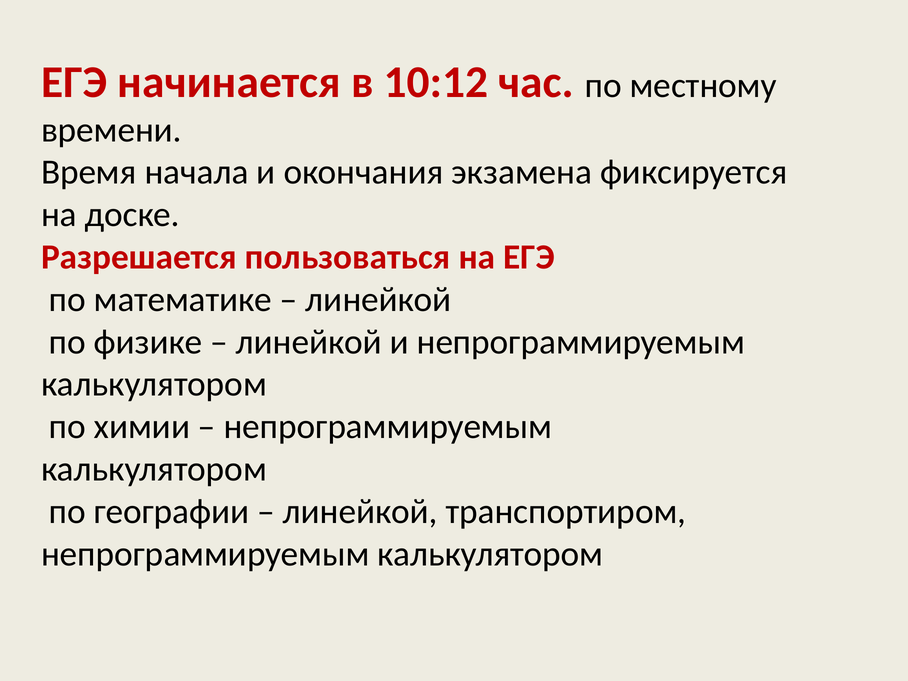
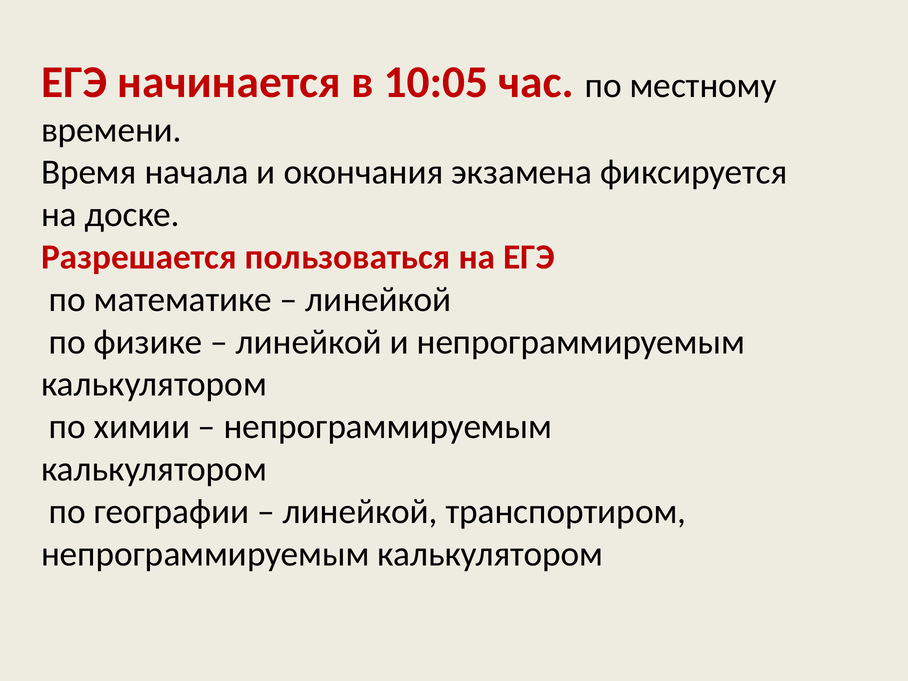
10:12: 10:12 -> 10:05 (436, 82)
